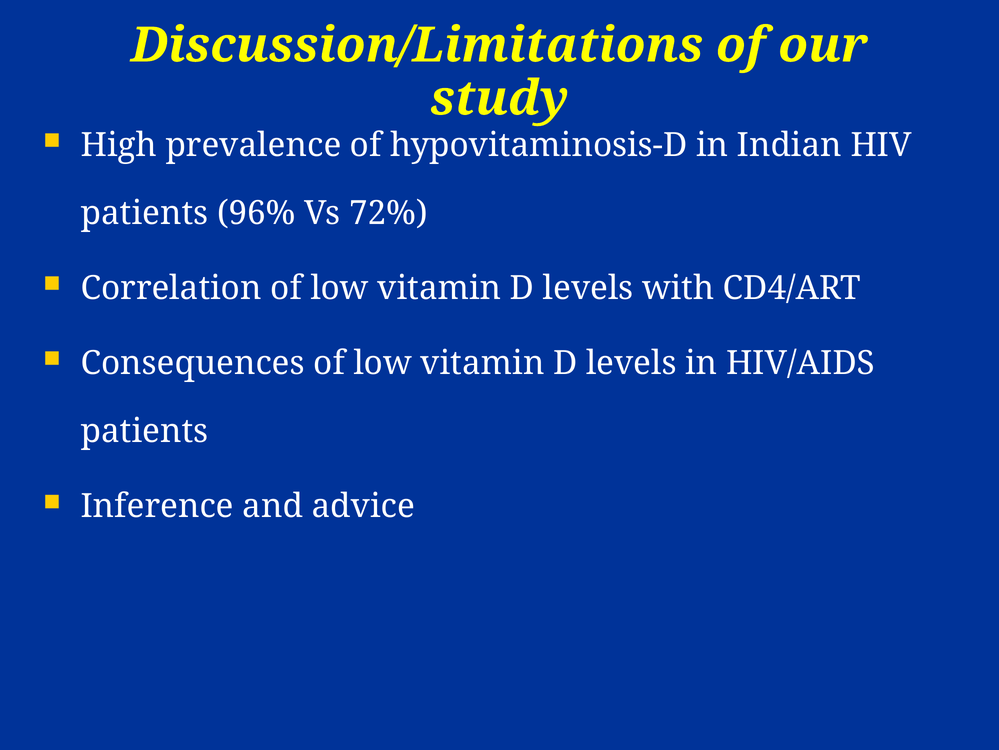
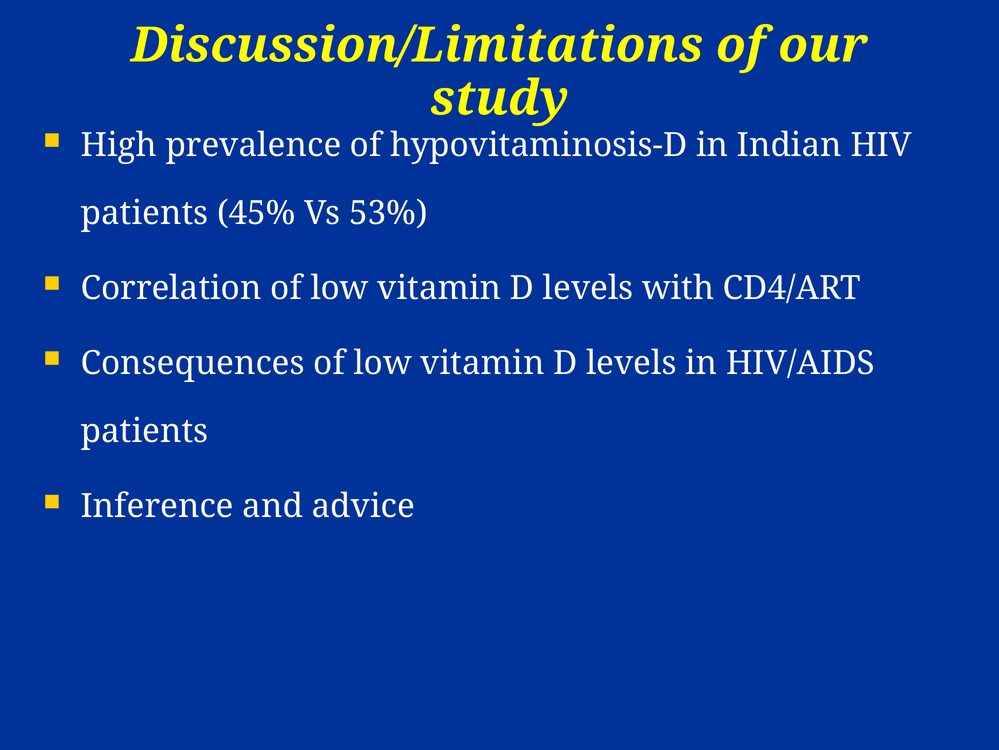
96%: 96% -> 45% (256, 213)
72%: 72% -> 53% (388, 213)
